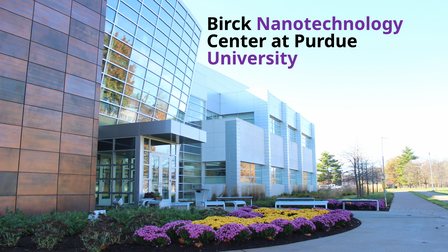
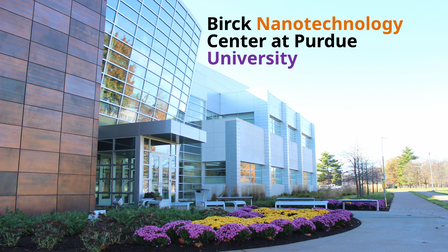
Nanotechnology colour: purple -> orange (330, 24)
